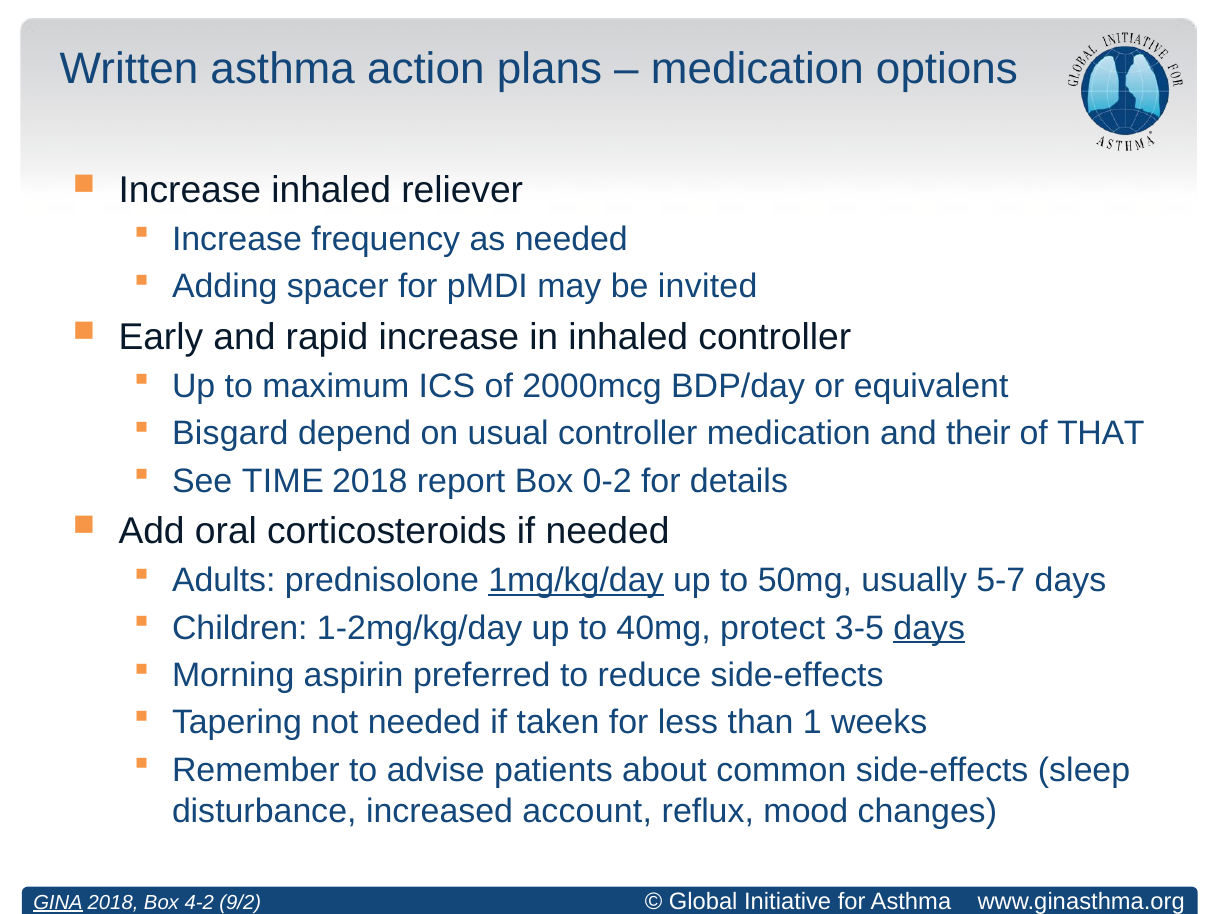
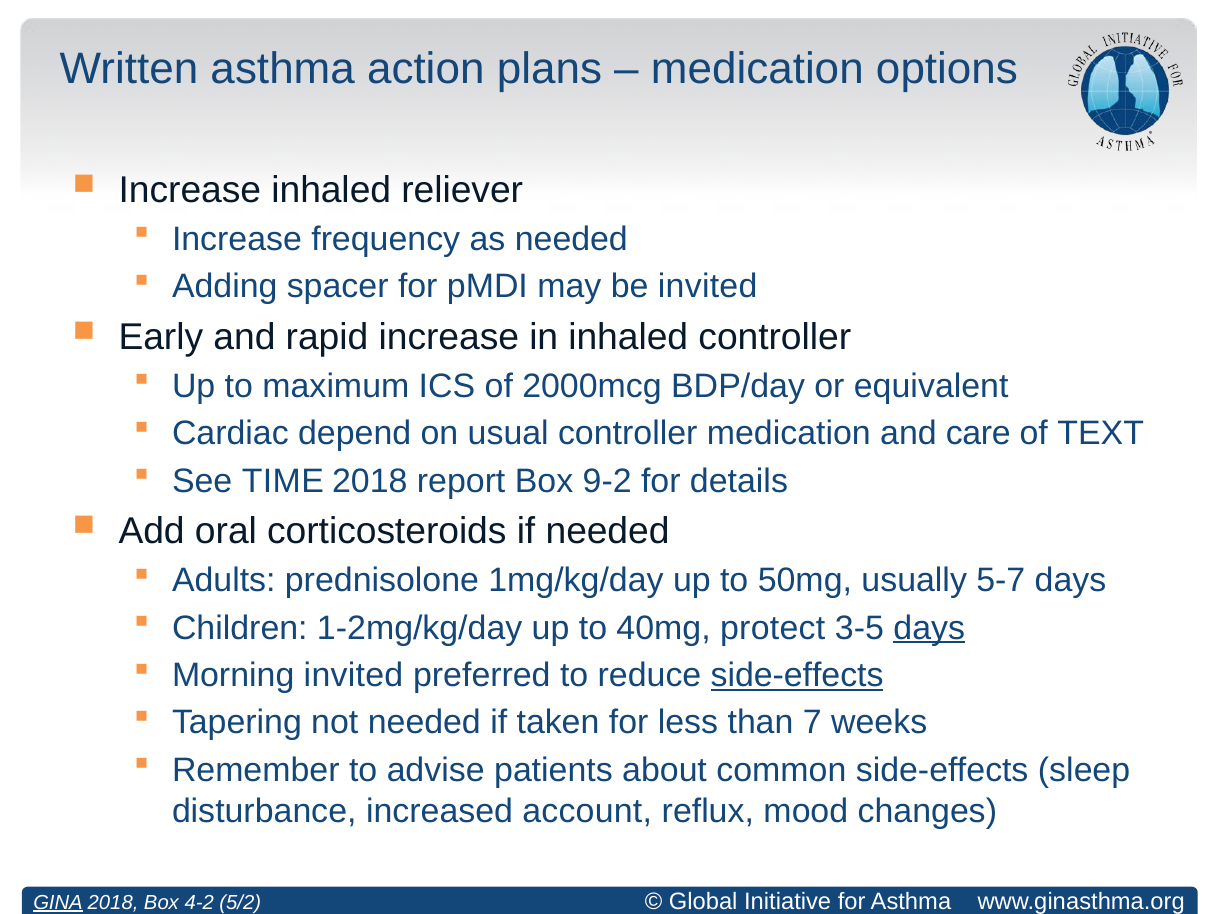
Bisgard: Bisgard -> Cardiac (230, 434)
their: their -> care (978, 434)
THAT: THAT -> TEXT (1101, 434)
0-2: 0-2 -> 9-2 (607, 481)
1mg/kg/day underline: present -> none (576, 581)
Morning aspirin: aspirin -> invited (354, 676)
side-effects underline: none -> present (797, 676)
1: 1 -> 7 (812, 723)
9/2: 9/2 -> 5/2 (240, 903)
